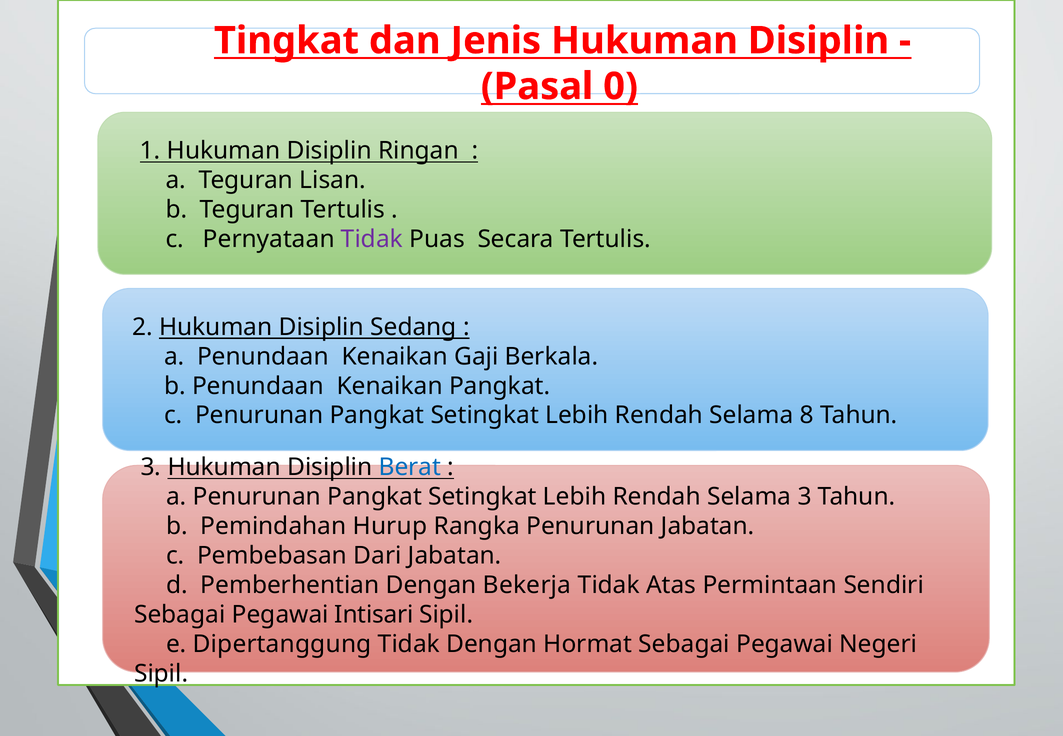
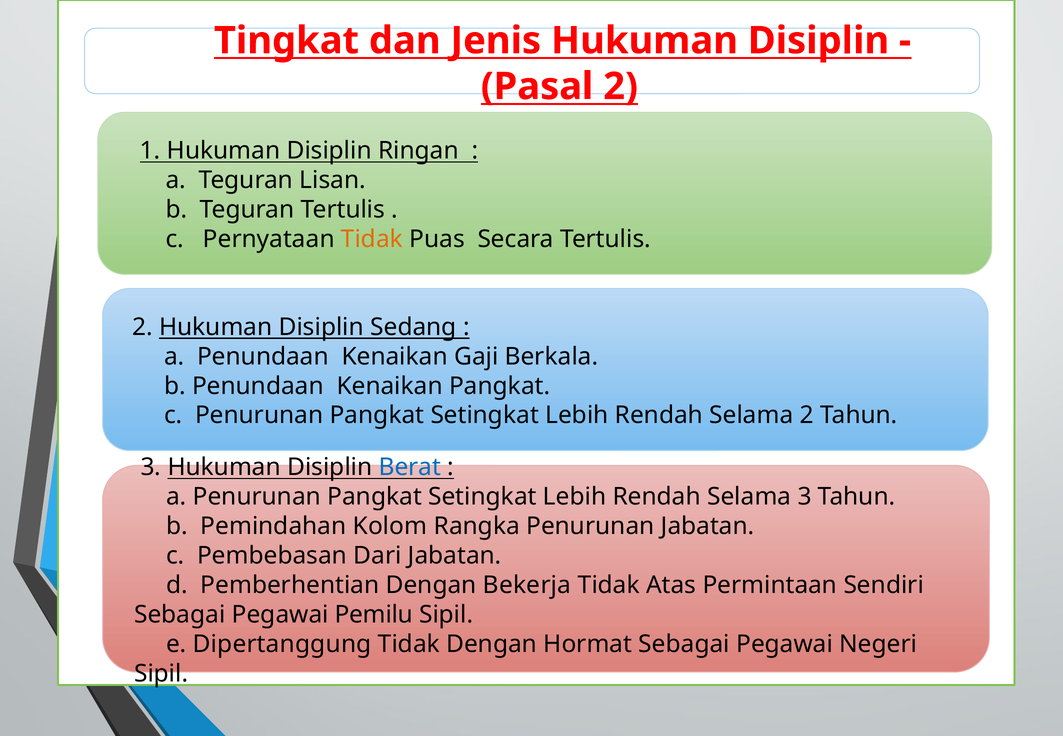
Pasal 0: 0 -> 2 (621, 86)
Tidak colour: purple -> orange (372, 239)
Selama 8: 8 -> 2 (807, 415)
Hurup: Hurup -> Kolom (390, 526)
Intisari: Intisari -> Pemilu (374, 615)
